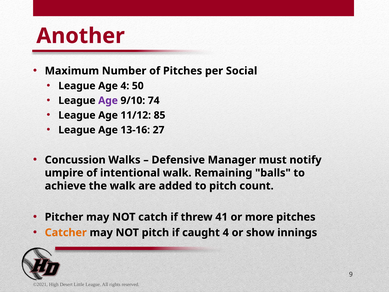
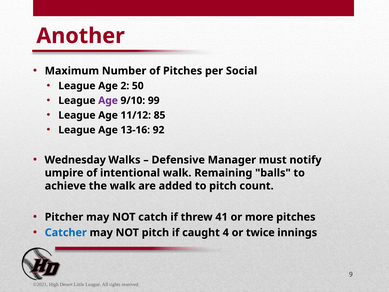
Age 4: 4 -> 2 (125, 86)
74: 74 -> 99 (154, 100)
27: 27 -> 92 (159, 130)
Concussion: Concussion -> Wednesday (75, 160)
Catcher colour: orange -> blue (66, 232)
show: show -> twice (260, 232)
